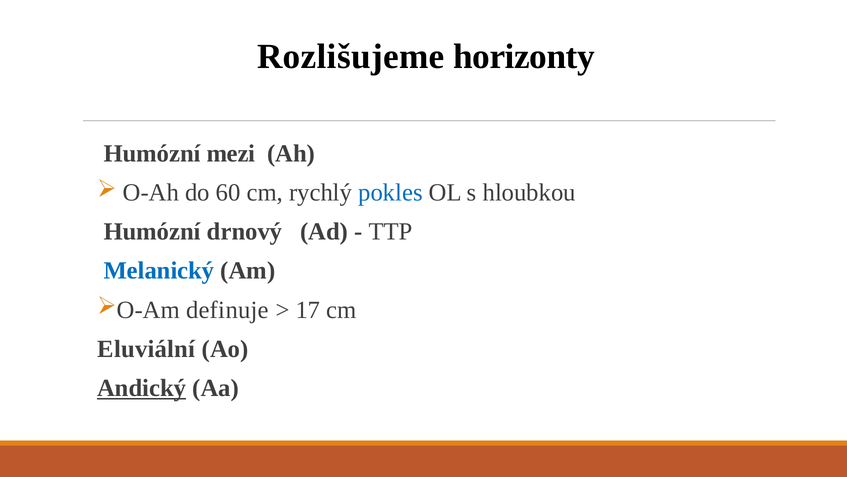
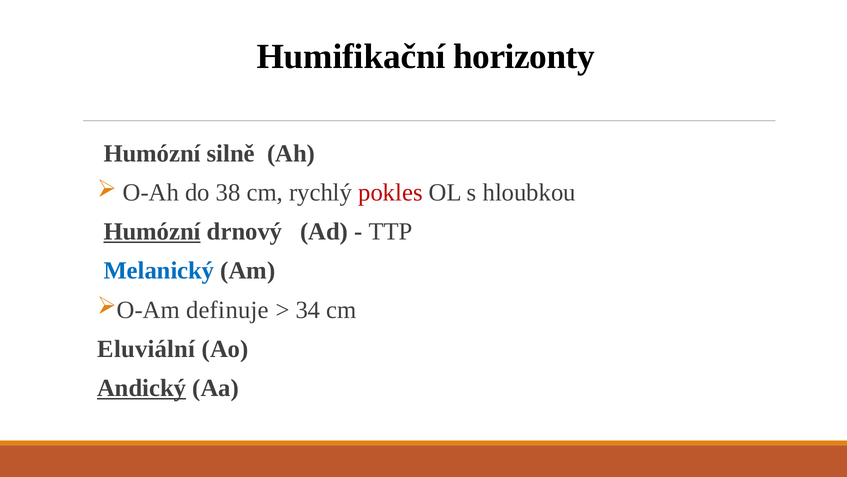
Rozlišujeme: Rozlišujeme -> Humifikační (351, 56)
mezi: mezi -> silně (231, 153)
60: 60 -> 38 (228, 192)
pokles colour: blue -> red (390, 192)
Humózní underline: none -> present (152, 231)
17: 17 -> 34 (308, 310)
